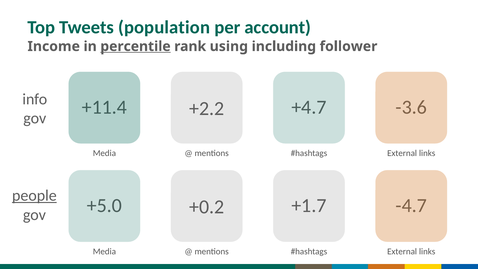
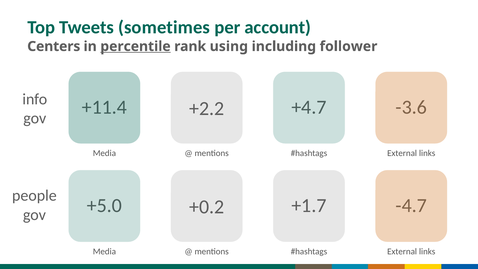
population: population -> sometimes (164, 27)
Income: Income -> Centers (54, 46)
people underline: present -> none (34, 196)
